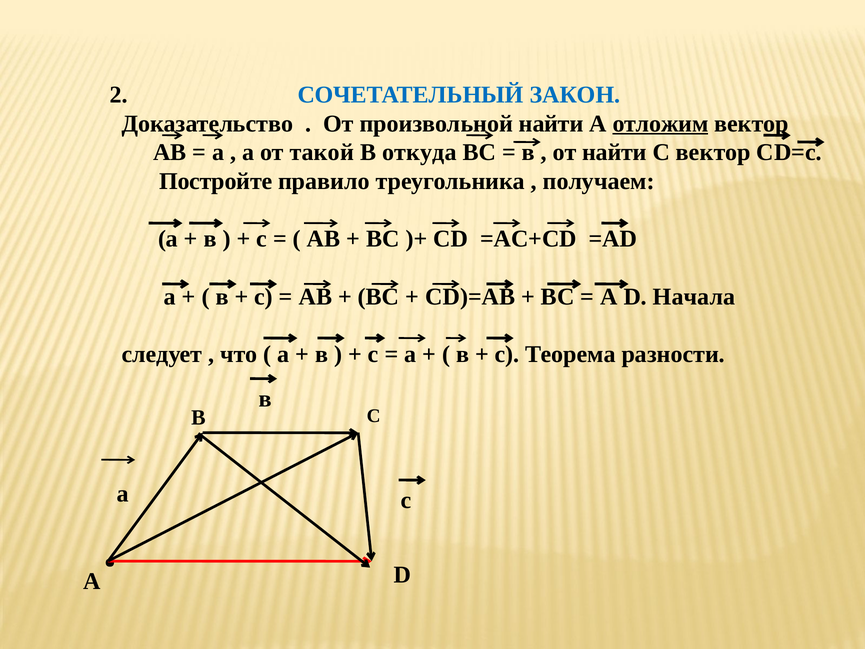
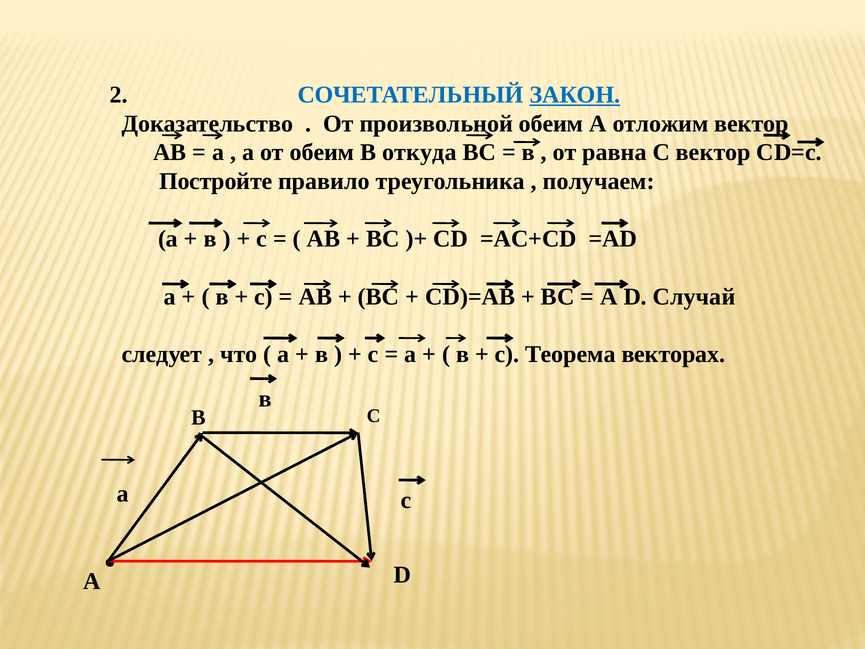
ЗАКОН underline: none -> present (575, 95)
произвольной найти: найти -> обеим (551, 124)
отложим underline: present -> none (660, 124)
от такой: такой -> обеим (322, 152)
от найти: найти -> равна (614, 152)
Начала: Начала -> Случай (694, 297)
разности: разности -> векторах (673, 354)
